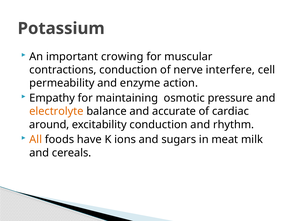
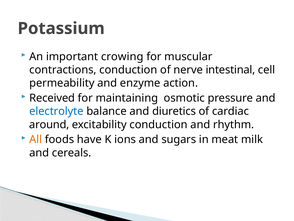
interfere: interfere -> intestinal (230, 70)
Empathy: Empathy -> Received (52, 98)
electrolyte colour: orange -> blue (56, 111)
accurate: accurate -> diuretics (174, 111)
